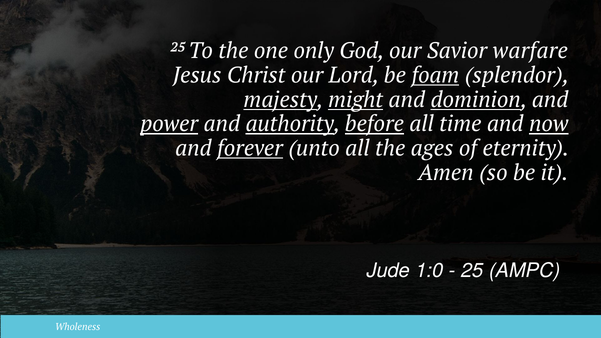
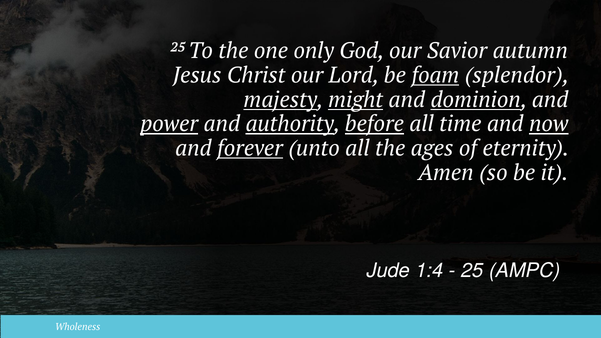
warfare: warfare -> autumn (530, 51)
1:0: 1:0 -> 1:4 (429, 271)
